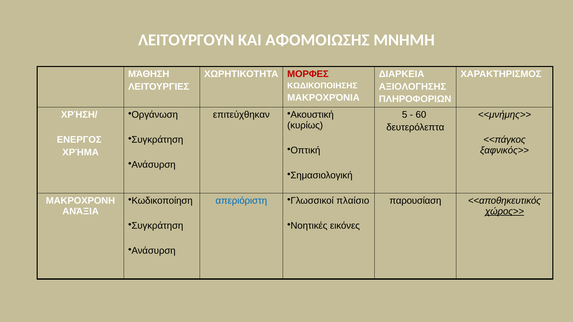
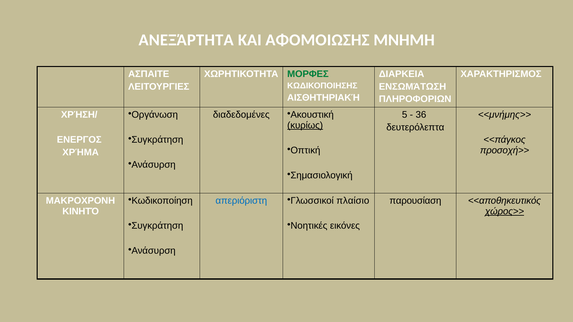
ΛΕΙΤΟΥΡΓΟΥΝ: ΛΕΙΤΟΥΡΓΟΥΝ -> ΑΝΕΞΆΡΤΗΤΑ (186, 40)
ΜΆΘΗΣΗ: ΜΆΘΗΣΗ -> ΑΣΠΑΙΤΕ (149, 74)
ΜΟΡΦΕΣ colour: red -> green (308, 74)
ΑΞΙΟΛΟΓΗΣΗΣ: ΑΞΙΟΛΟΓΗΣΗΣ -> ΕΝΣΩΜΆΤΩΣΗ (413, 87)
ΜΑΚΡΟΧΡΌΝΙΑ: ΜΑΚΡΟΧΡΌΝΙΑ -> ΑΙΣΘΗΤΗΡΙΑΚΉ (323, 98)
επιτεύχθηκαν: επιτεύχθηκαν -> διαδεδομένες (241, 115)
60: 60 -> 36 (421, 115)
κυρίως underline: none -> present (305, 125)
ξαφνικός>>: ξαφνικός>> -> προσοχή>> (505, 150)
ΑΝΆΞΙΑ: ΑΝΆΞΙΑ -> ΚΙΝΗΤΌ (81, 211)
